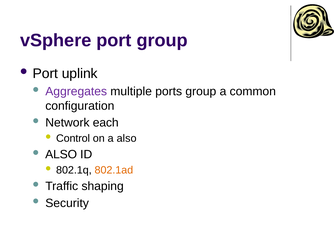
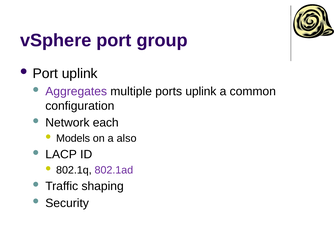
ports group: group -> uplink (201, 92)
Control: Control -> Models (73, 139)
ALSO: ALSO -> LACP (61, 155)
802.1ad colour: orange -> purple (114, 170)
